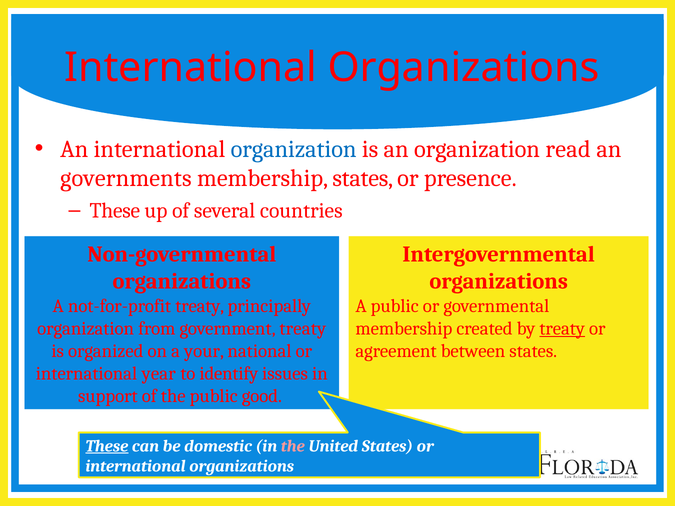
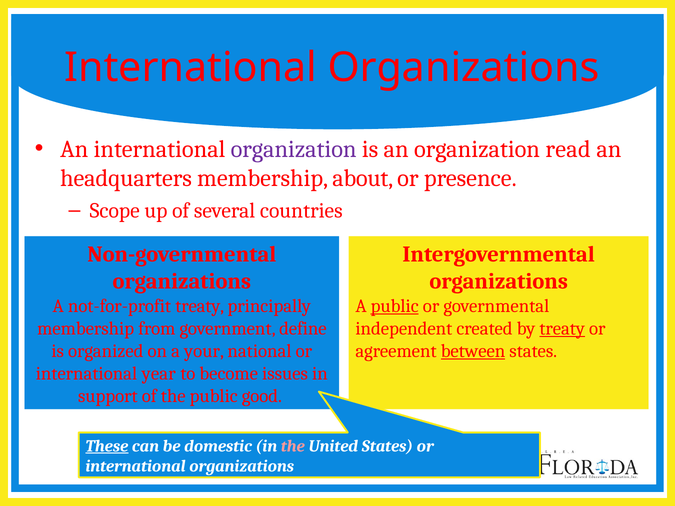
organization colour: blue -> purple (294, 149)
governments: governments -> headquarters (126, 178)
membership states: states -> about (363, 178)
These: These -> Scope (115, 211)
public underline: none -> present (395, 306)
organization: organization -> membership (86, 329)
government treaty: treaty -> define (303, 329)
membership: membership -> independent (404, 329)
between underline: none -> present (473, 351)
identify: identify -> become (229, 374)
